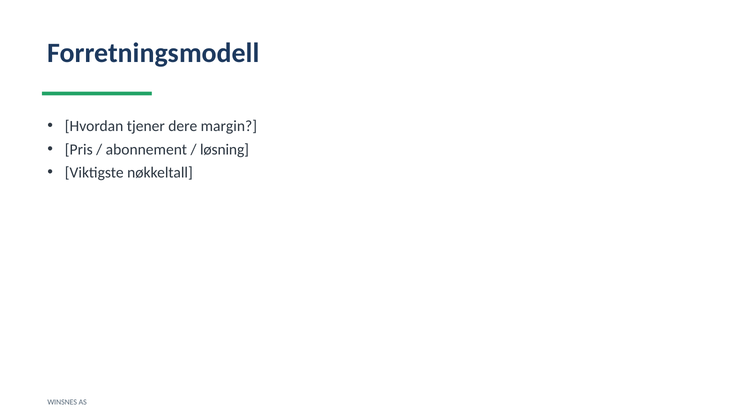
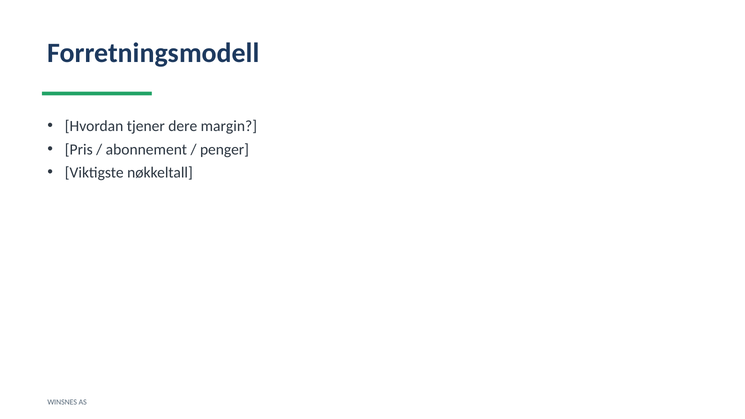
løsning: løsning -> penger (224, 149)
